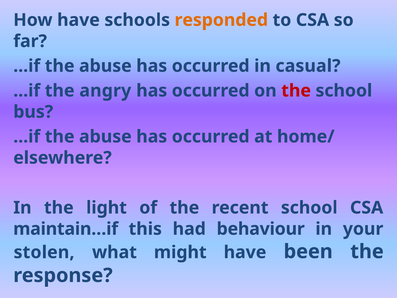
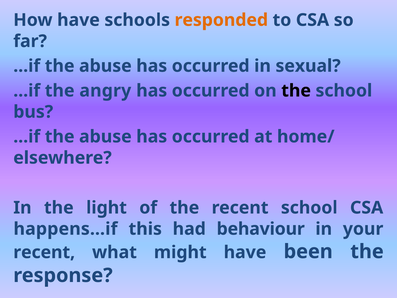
casual: casual -> sexual (308, 66)
the colour: red -> black (296, 91)
maintain…if: maintain…if -> happens…if (65, 229)
stolen: stolen -> recent (44, 252)
